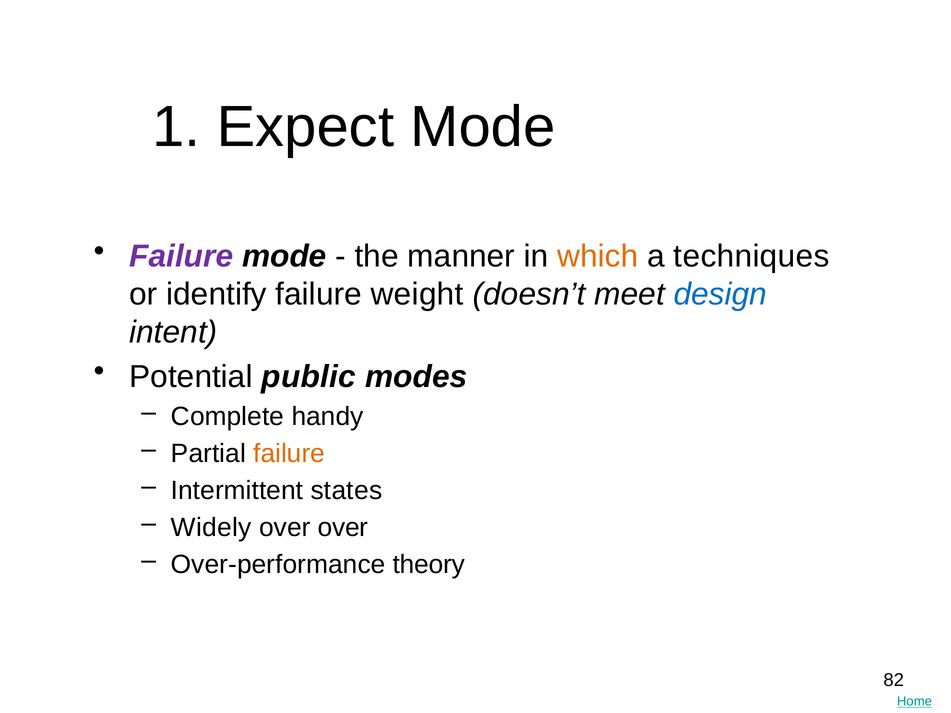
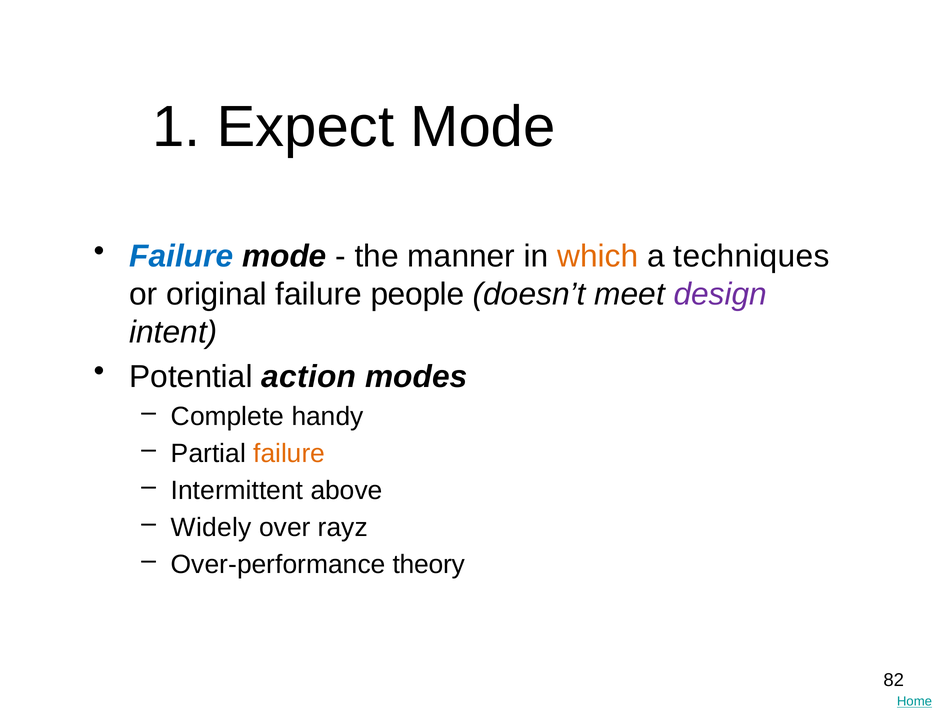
Failure colour: purple -> blue (181, 256)
identify: identify -> original (217, 294)
weight: weight -> people (417, 294)
design colour: blue -> purple (720, 294)
public: public -> action (309, 377)
states: states -> above (347, 491)
over over: over -> rayz (343, 528)
